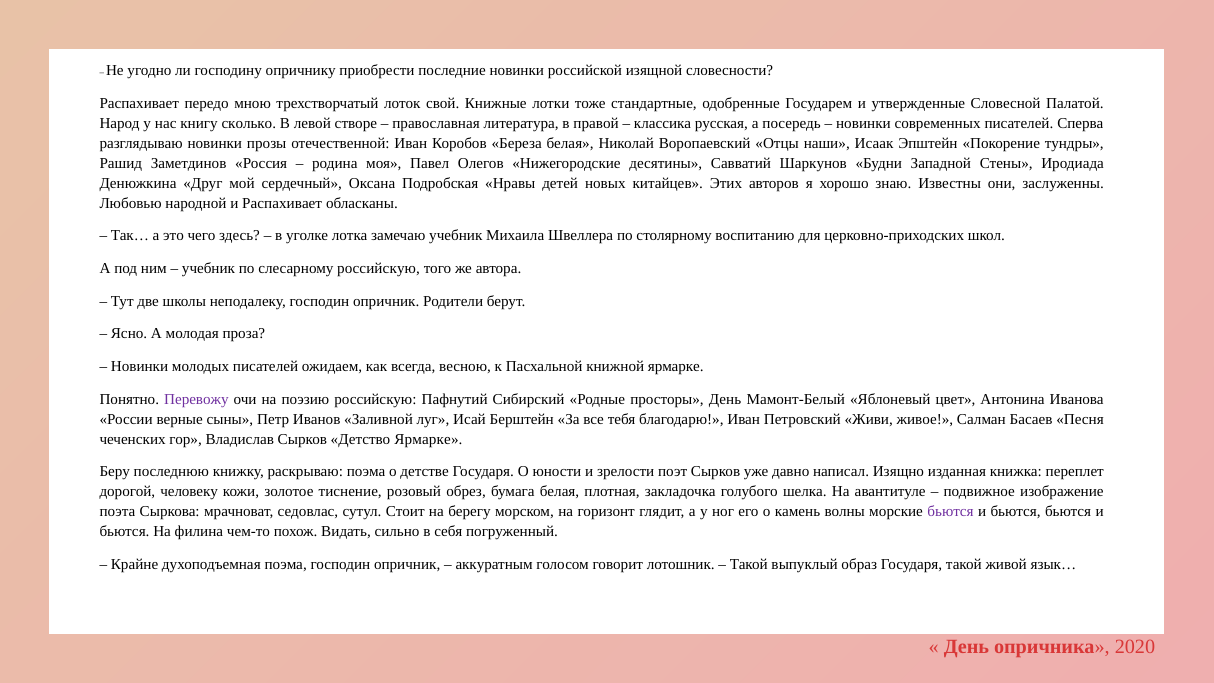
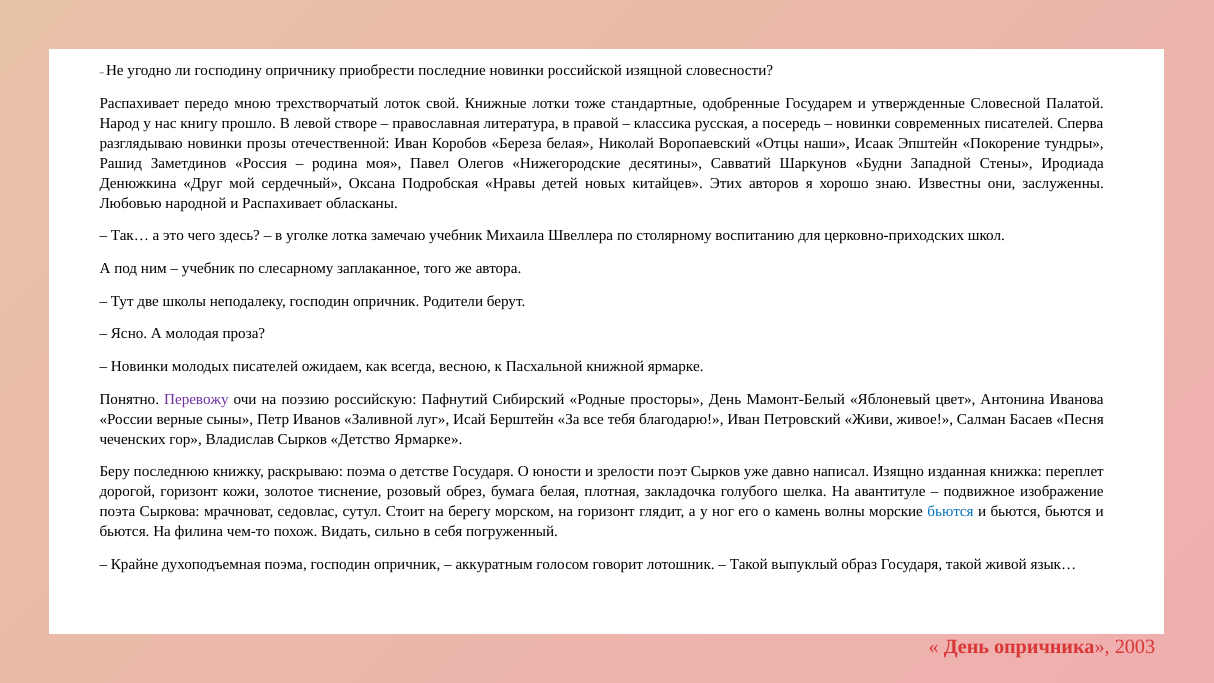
сколько: сколько -> прошло (249, 123)
слесарному российскую: российскую -> заплаканное (379, 268)
дорогой человеку: человеку -> горизонт (189, 492)
бьются colour: purple -> blue (951, 512)
2020: 2020 -> 2003 (1135, 647)
